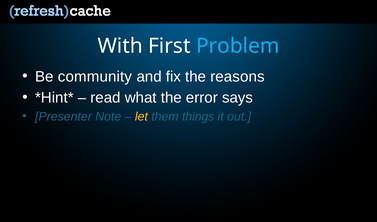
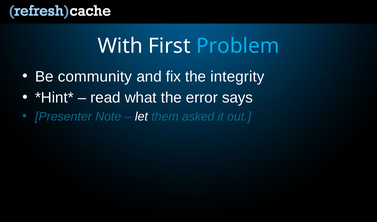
reasons: reasons -> integrity (237, 77)
let colour: yellow -> white (141, 116)
things: things -> asked (198, 116)
